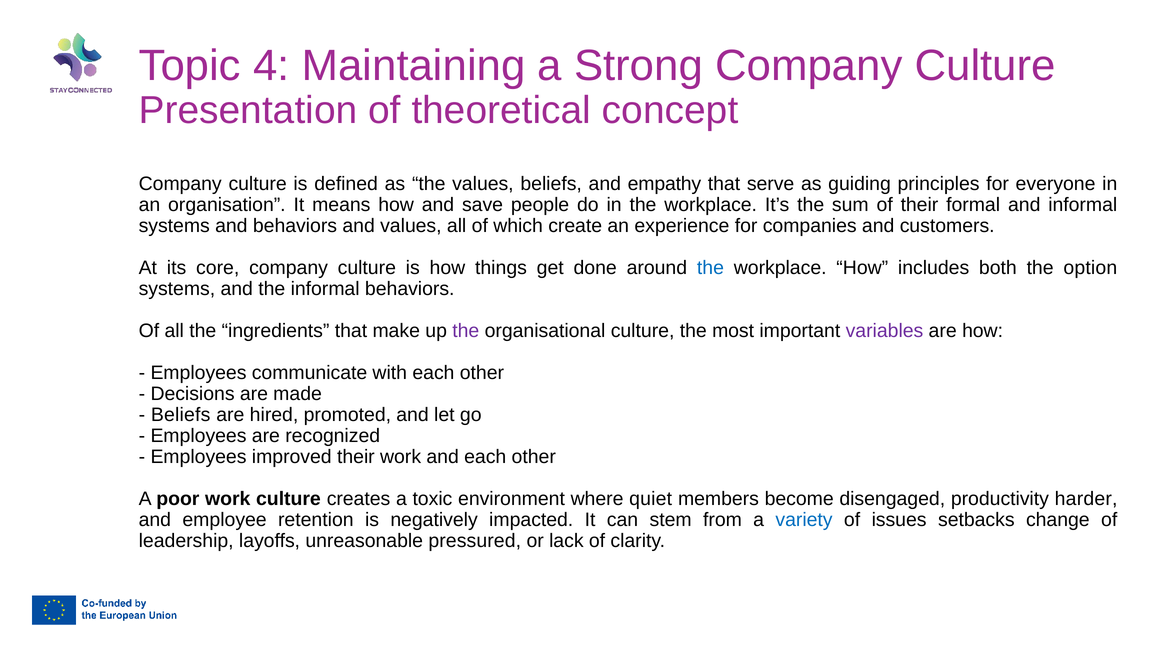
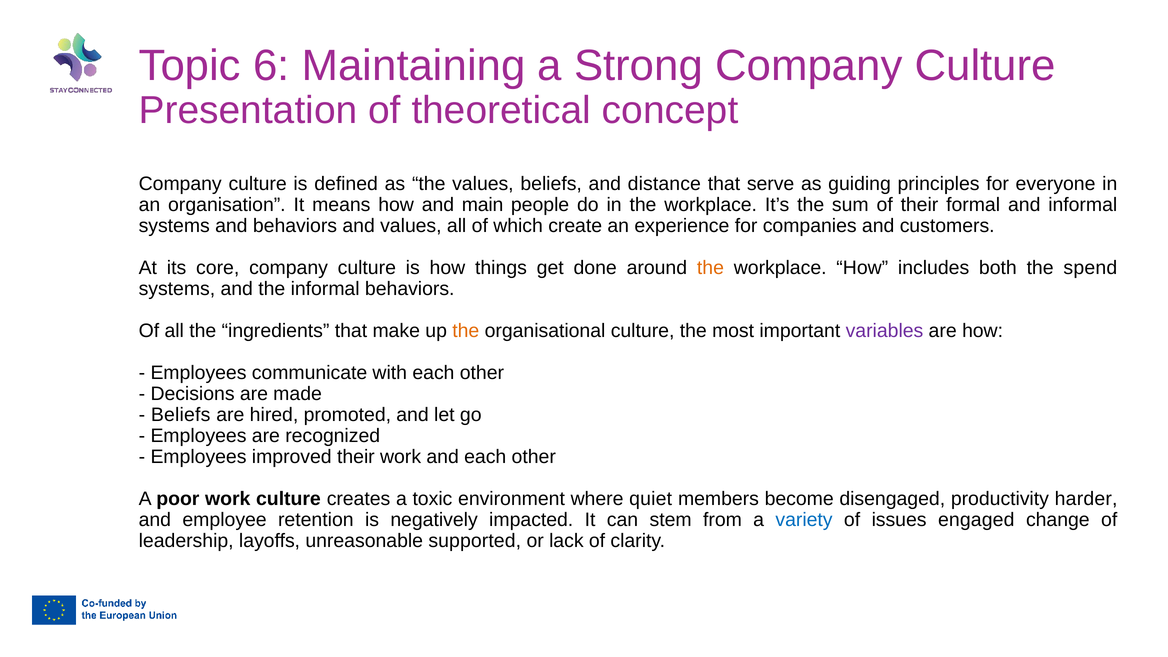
4: 4 -> 6 (271, 66)
empathy: empathy -> distance (664, 184)
save: save -> main (483, 205)
the colour: blue -> orange (710, 268)
option: option -> spend (1090, 268)
the colour: purple -> orange (466, 331)
setbacks: setbacks -> engaged (976, 520)
pressured: pressured -> supported (475, 541)
